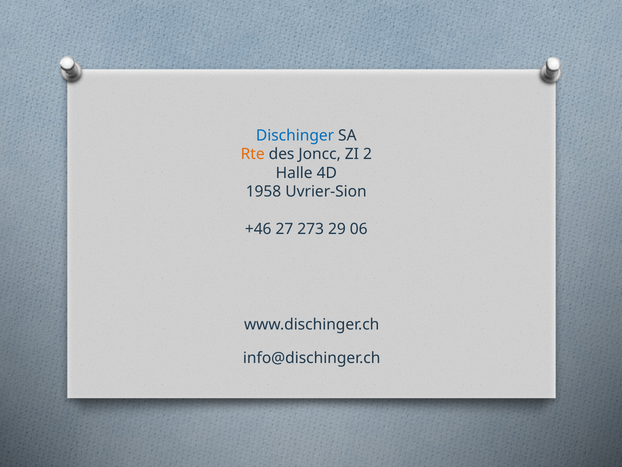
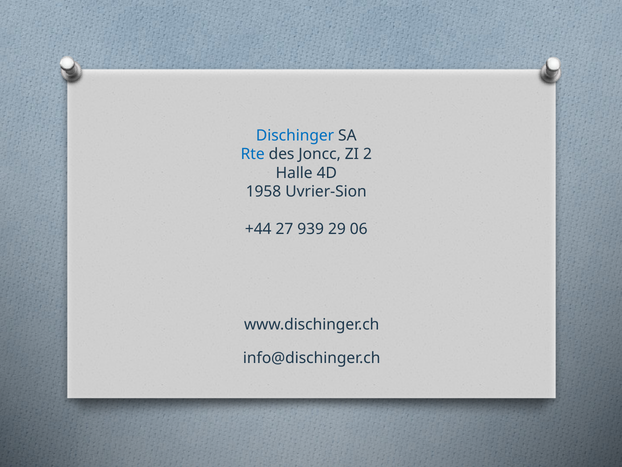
Rte colour: orange -> blue (253, 154)
+46: +46 -> +44 (258, 229)
273: 273 -> 939 (311, 229)
